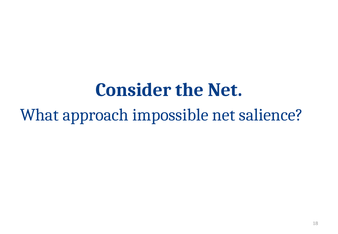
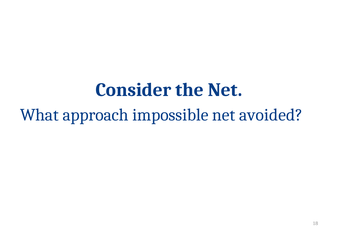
salience: salience -> avoided (271, 115)
